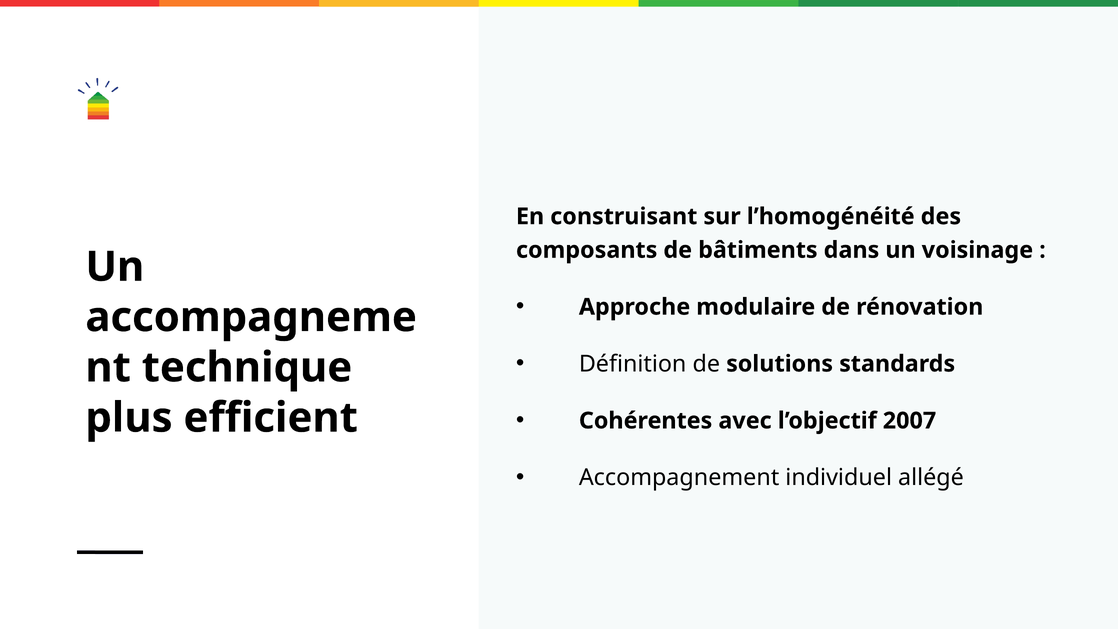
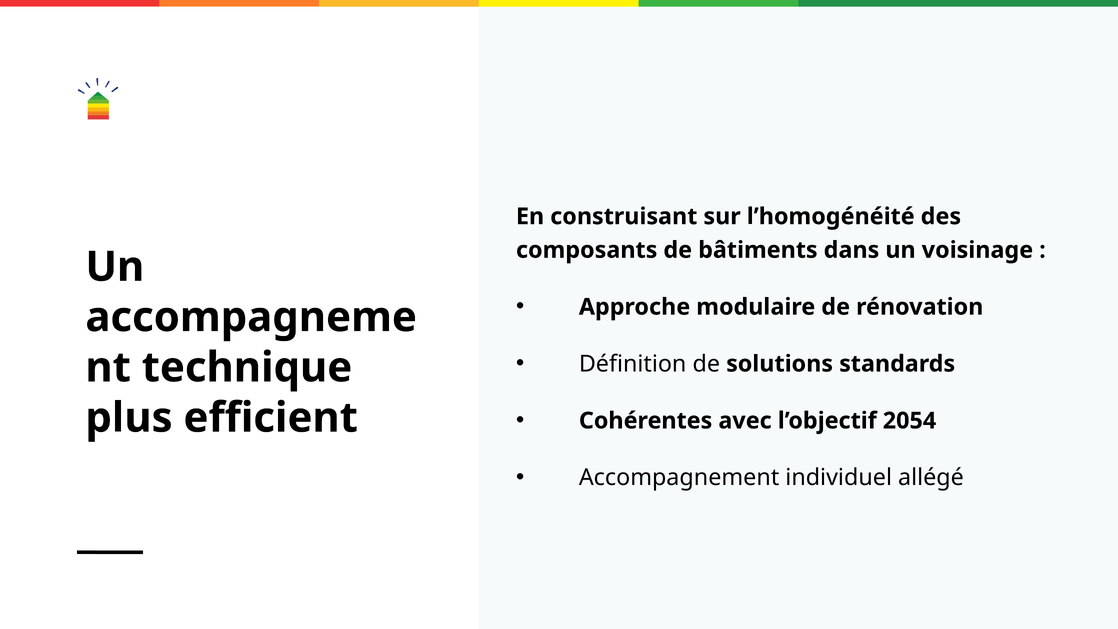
2007: 2007 -> 2054 (909, 421)
